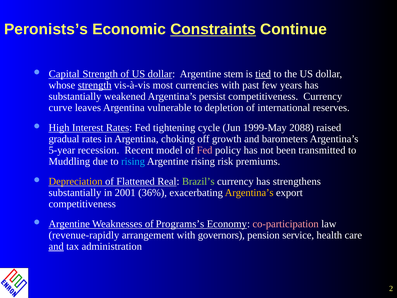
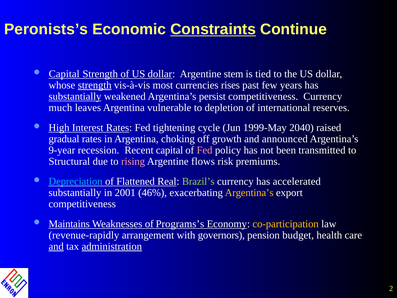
tied underline: present -> none (263, 74)
currencies with: with -> rises (230, 85)
substantially underline: none -> present (75, 96)
curve: curve -> much (60, 108)
2088: 2088 -> 2040 (302, 127)
barometers: barometers -> announced (285, 139)
5-year: 5-year -> 9-year (62, 150)
Recent model: model -> capital (170, 150)
Muddling: Muddling -> Structural (69, 161)
rising colour: light blue -> pink (133, 161)
Argentine rising: rising -> flows (203, 161)
Depreciation colour: yellow -> light blue (76, 181)
strengthens: strengthens -> accelerated (297, 181)
36%: 36% -> 46% (153, 192)
Argentine: Argentine -> Maintains (69, 224)
co-participation colour: pink -> yellow (286, 224)
service: service -> budget (298, 235)
administration underline: none -> present (112, 246)
